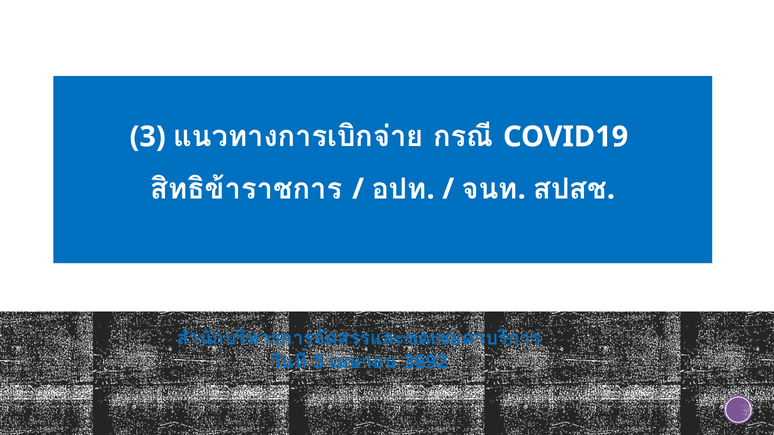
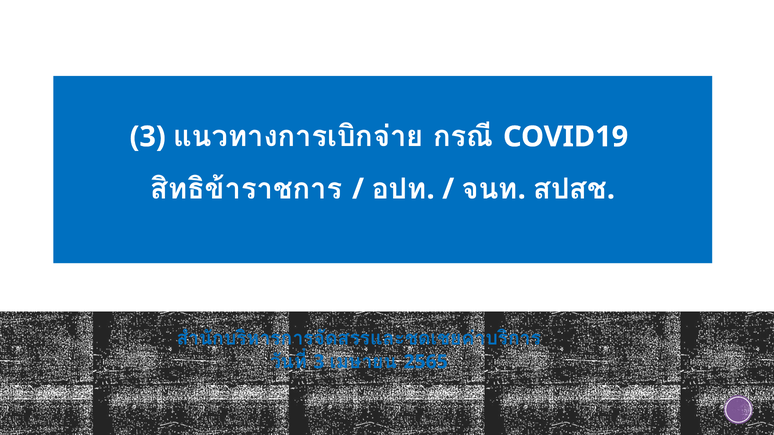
5: 5 -> 3 (319, 362)
3692: 3692 -> 2565 (426, 362)
